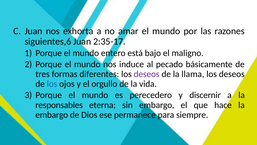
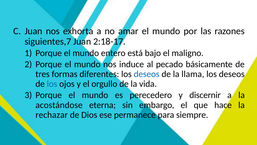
siguientes,6: siguientes,6 -> siguientes,7 (48, 41)
2:35-17: 2:35-17 -> 2:18-17 (109, 41)
deseos colour: purple -> blue (147, 74)
responsables: responsables -> acostándose (59, 105)
embargo: embargo -> rechazar (52, 115)
